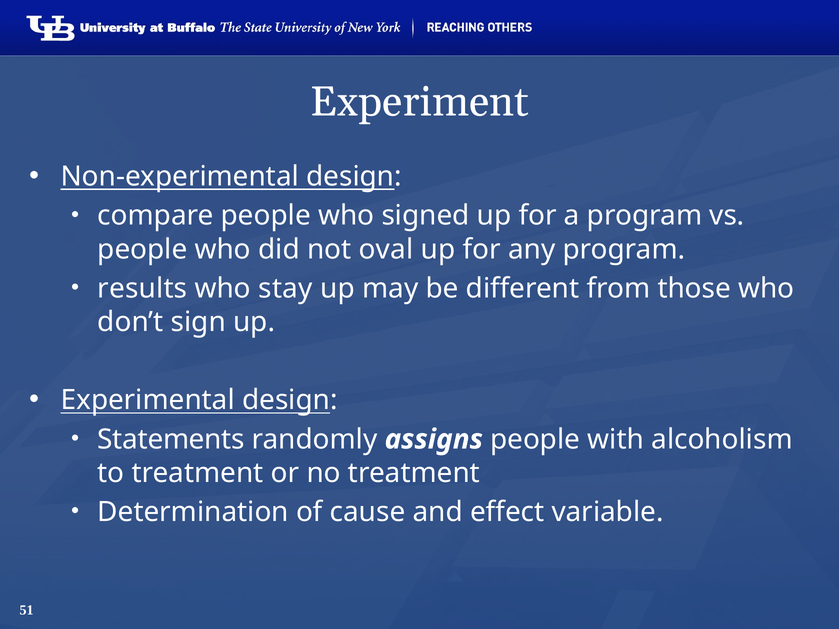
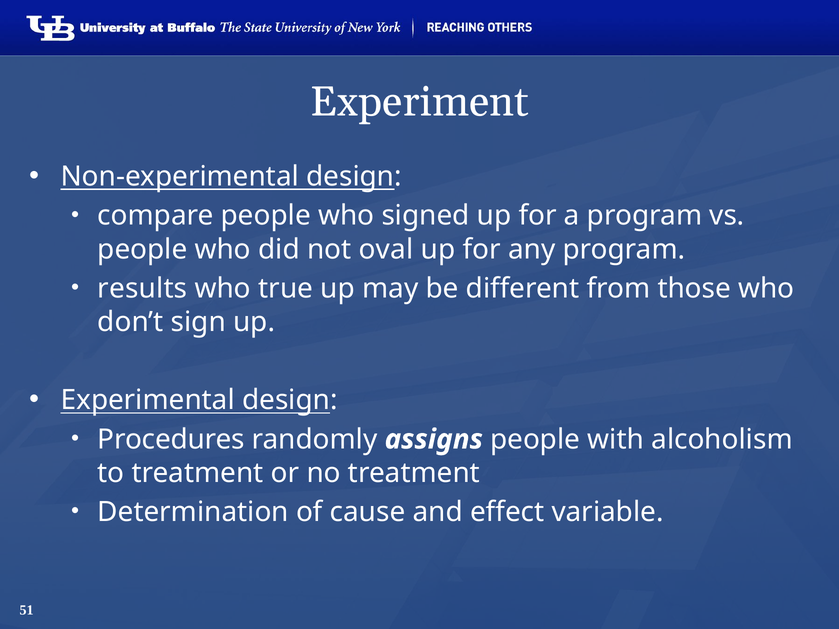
stay: stay -> true (286, 289)
Statements: Statements -> Procedures (171, 440)
